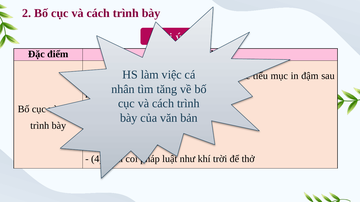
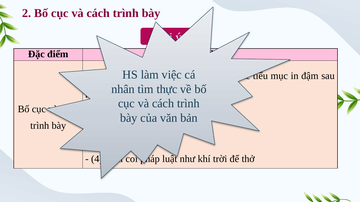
tăng: tăng -> thực (167, 89)
